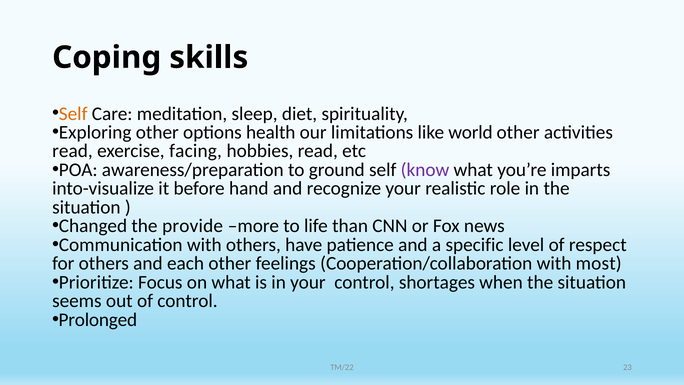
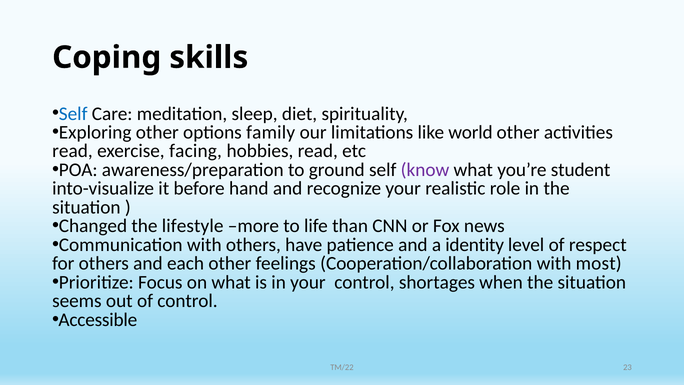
Self colour: orange -> blue (73, 114)
health: health -> family (271, 132)
imparts: imparts -> student (581, 170)
provide: provide -> lifestyle (193, 226)
specific: specific -> identity (475, 245)
Prolonged: Prolonged -> Accessible (98, 320)
